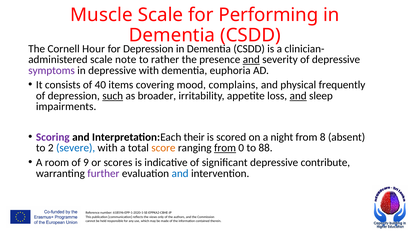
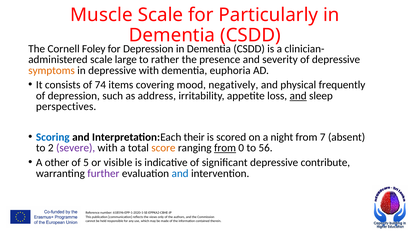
Performing: Performing -> Particularly (268, 15)
Hour: Hour -> Foley (94, 49)
note: note -> large (126, 59)
and underline: present -> none (251, 59)
symptoms colour: purple -> orange (52, 70)
40: 40 -> 74 (100, 85)
complains: complains -> negatively (233, 85)
such underline: present -> none (113, 96)
broader: broader -> address (157, 96)
impairments: impairments -> perspectives (66, 106)
Scoring colour: purple -> blue (53, 137)
8: 8 -> 7 (323, 137)
severe colour: blue -> purple (76, 148)
88: 88 -> 56 (266, 148)
room: room -> other (57, 162)
9: 9 -> 5 (86, 162)
scores: scores -> visible (118, 162)
